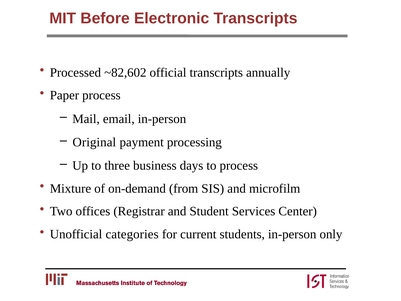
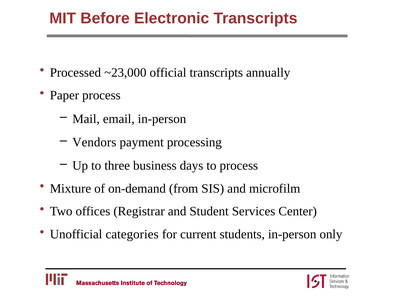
~82,602: ~82,602 -> ~23,000 (125, 72)
Original: Original -> Vendors (94, 142)
